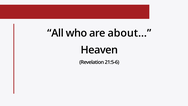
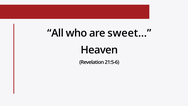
about…: about… -> sweet… (129, 33)
